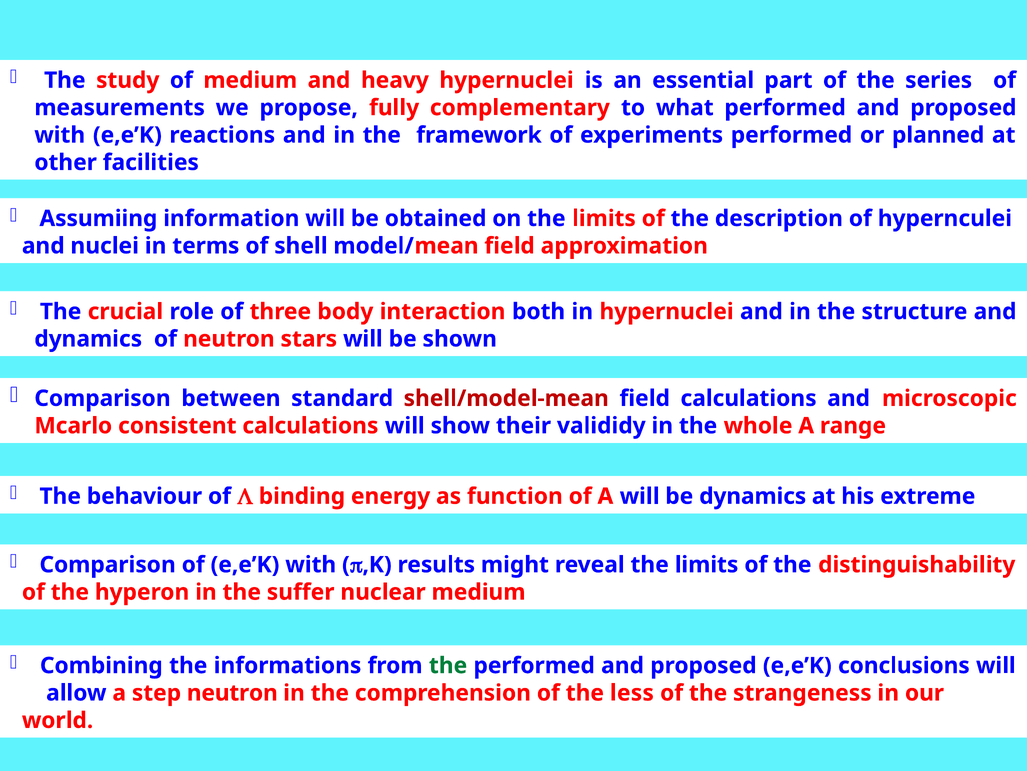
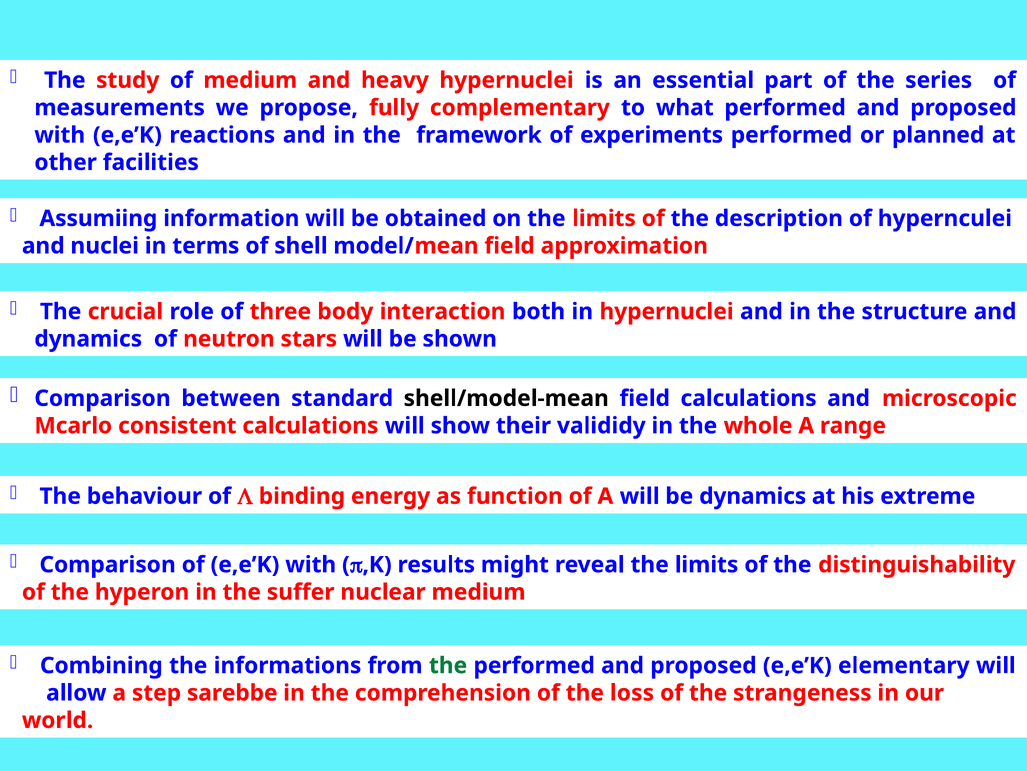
shell/model-mean colour: red -> black (506, 398)
conclusions: conclusions -> elementary (904, 665)
step neutron: neutron -> sarebbe (232, 692)
less: less -> loss (632, 692)
